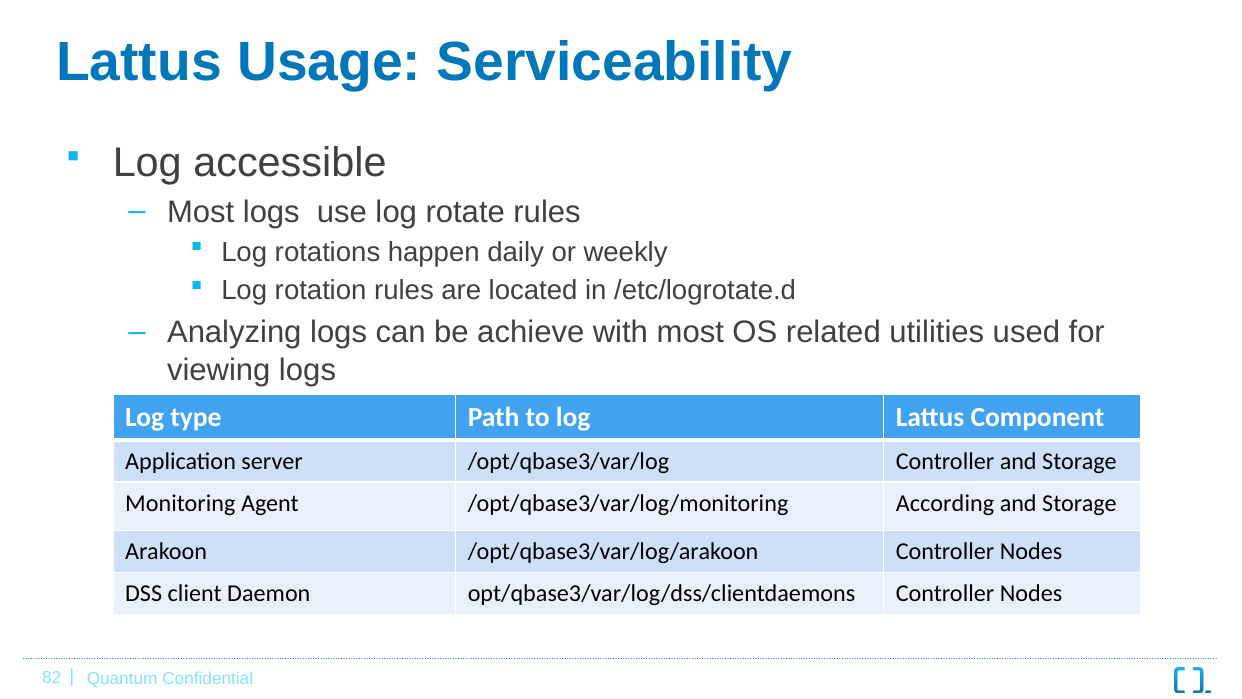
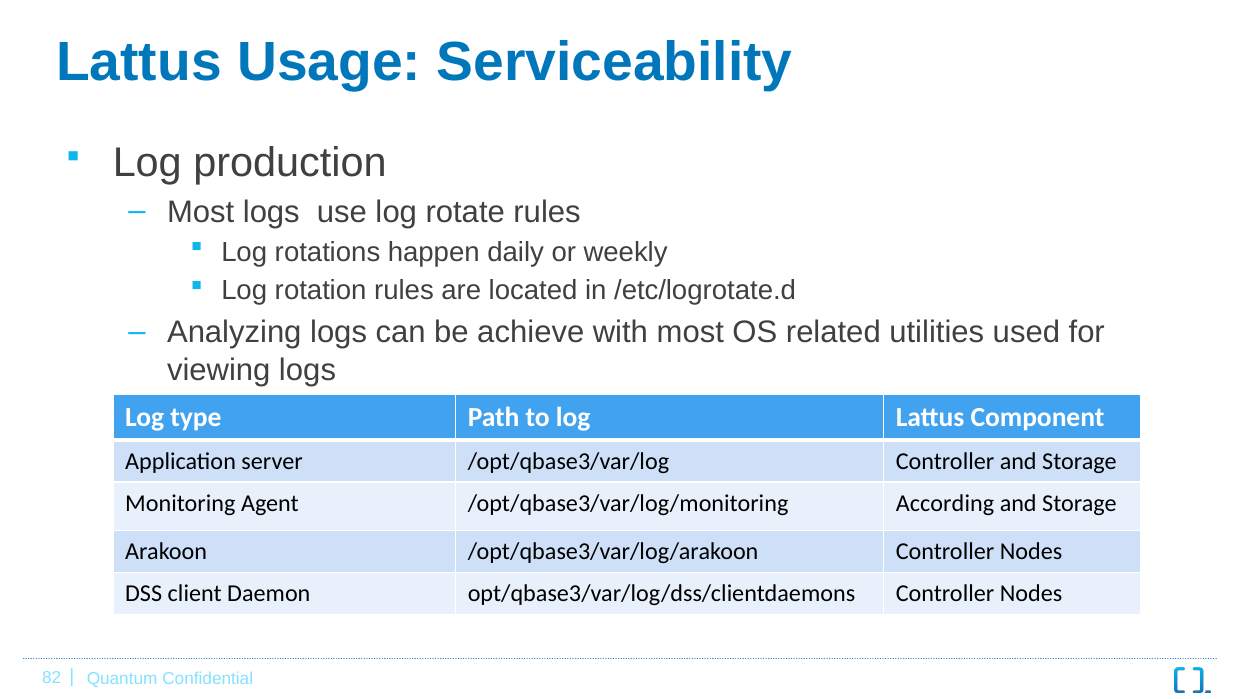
accessible: accessible -> production (290, 163)
